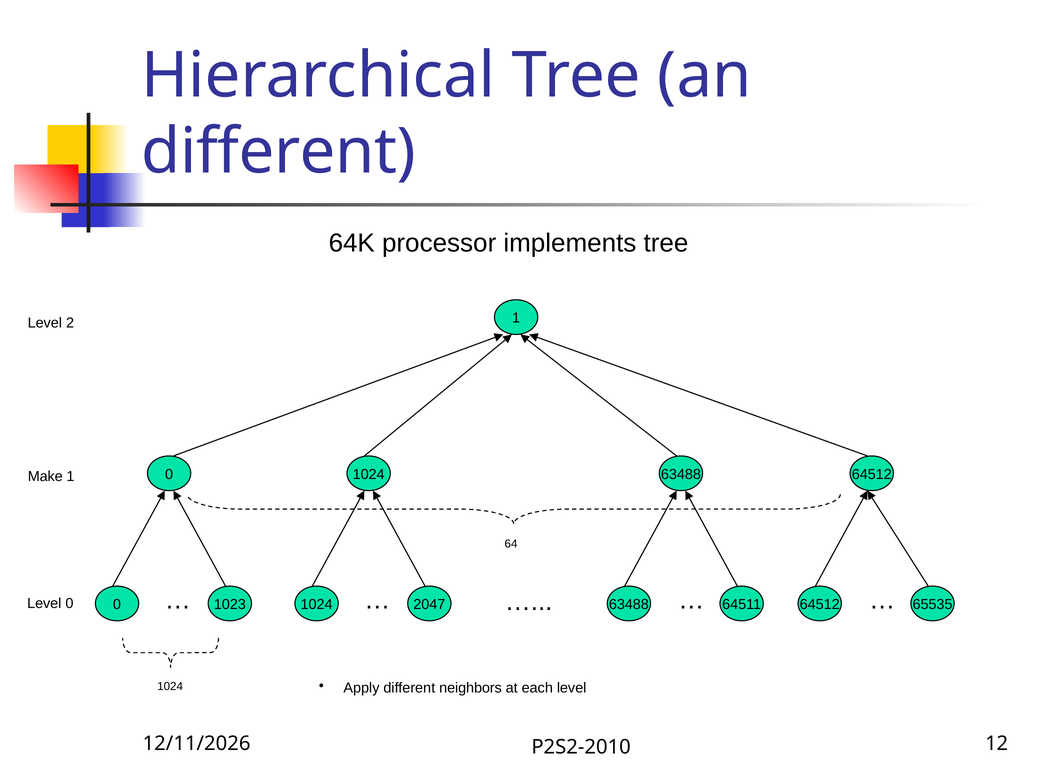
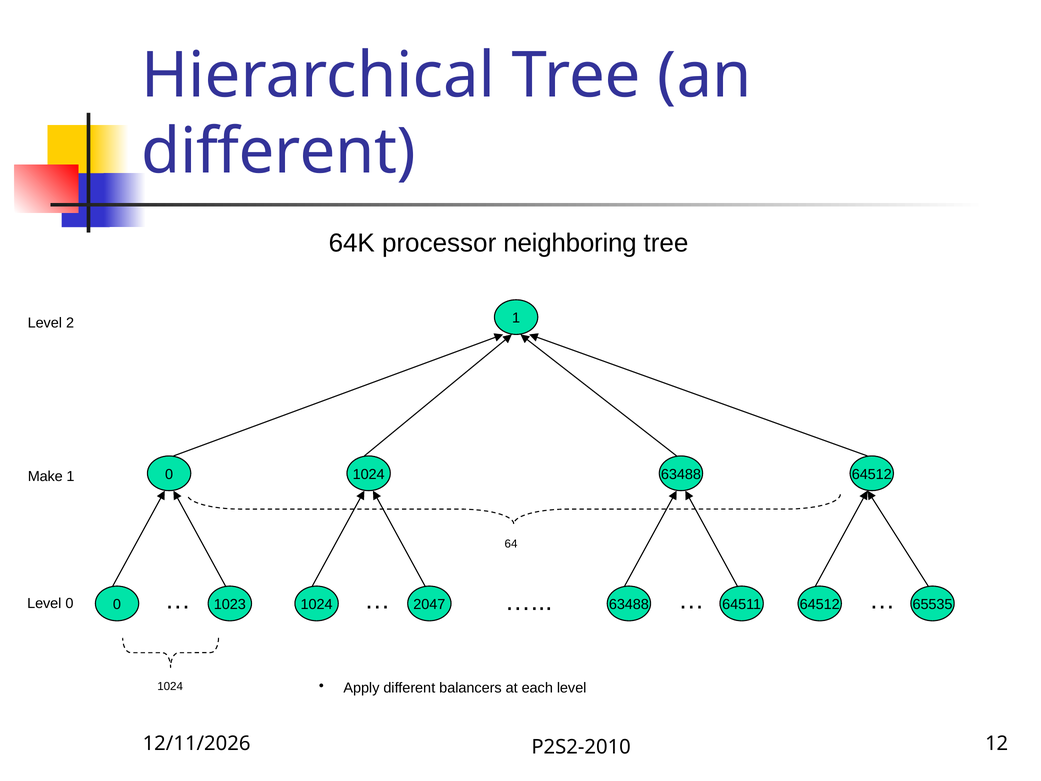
implements: implements -> neighboring (570, 243)
neighbors: neighbors -> balancers (470, 688)
